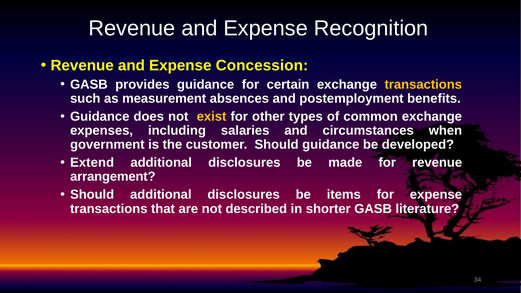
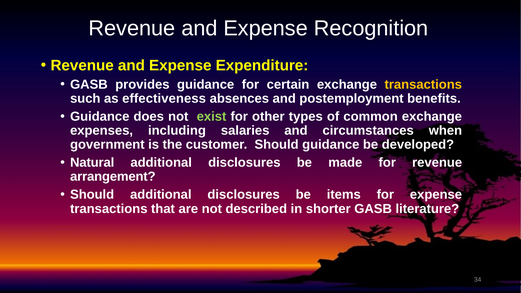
Concession: Concession -> Expenditure (262, 65)
measurement: measurement -> effectiveness (164, 99)
exist colour: yellow -> light green (212, 117)
Extend: Extend -> Natural (92, 163)
